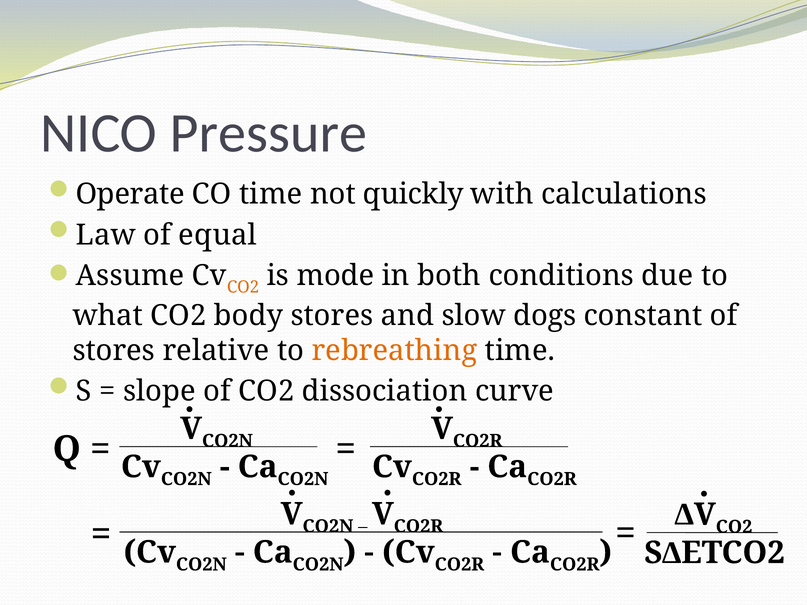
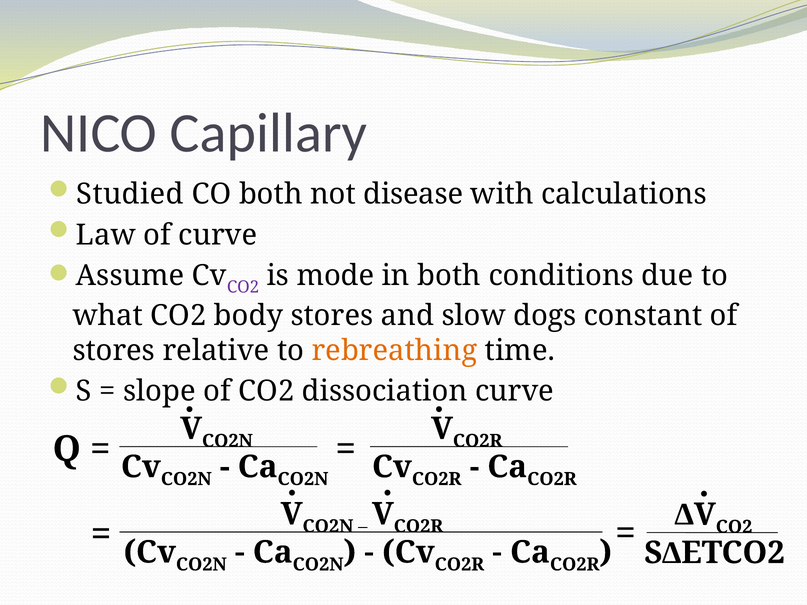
Pressure: Pressure -> Capillary (268, 133)
Operate: Operate -> Studied (130, 194)
CO time: time -> both (271, 194)
quickly: quickly -> disease (413, 194)
of equal: equal -> curve (218, 235)
CO2 colour: orange -> purple (243, 287)
